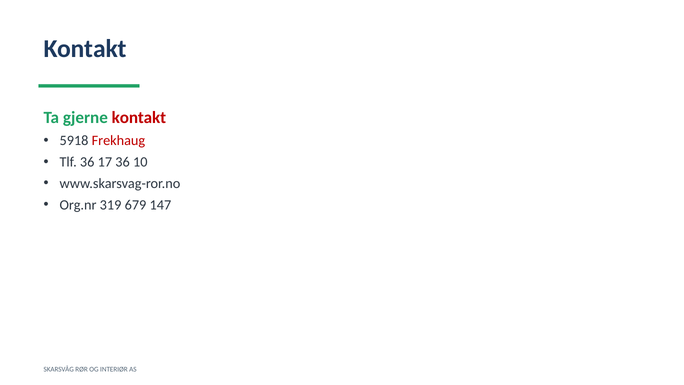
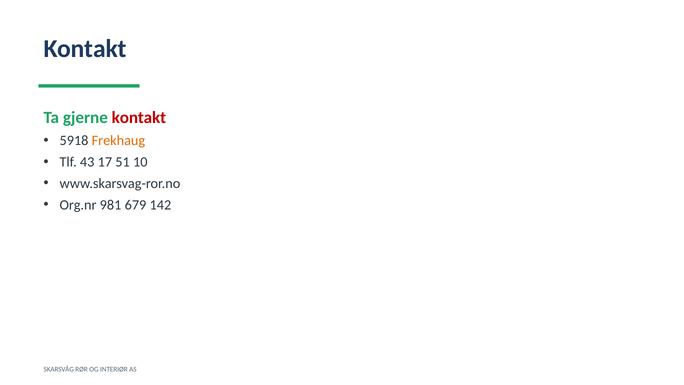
Frekhaug colour: red -> orange (118, 141)
Tlf 36: 36 -> 43 (87, 162)
17 36: 36 -> 51 (123, 162)
319: 319 -> 981 (111, 205)
147: 147 -> 142 (160, 205)
